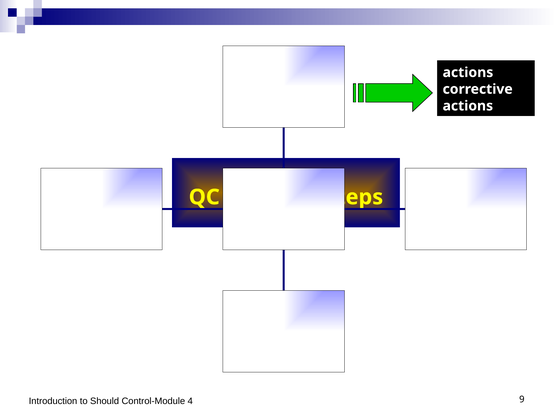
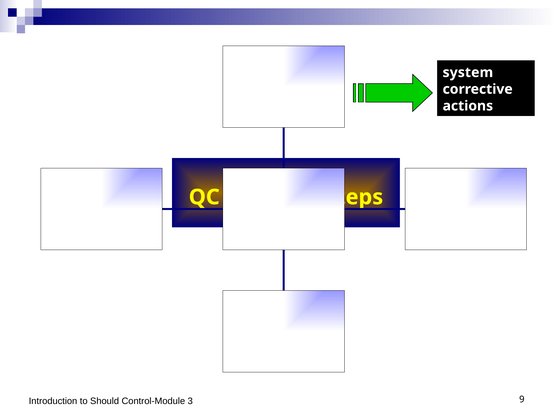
actions: actions -> system (468, 73)
4: 4 -> 3 (190, 401)
